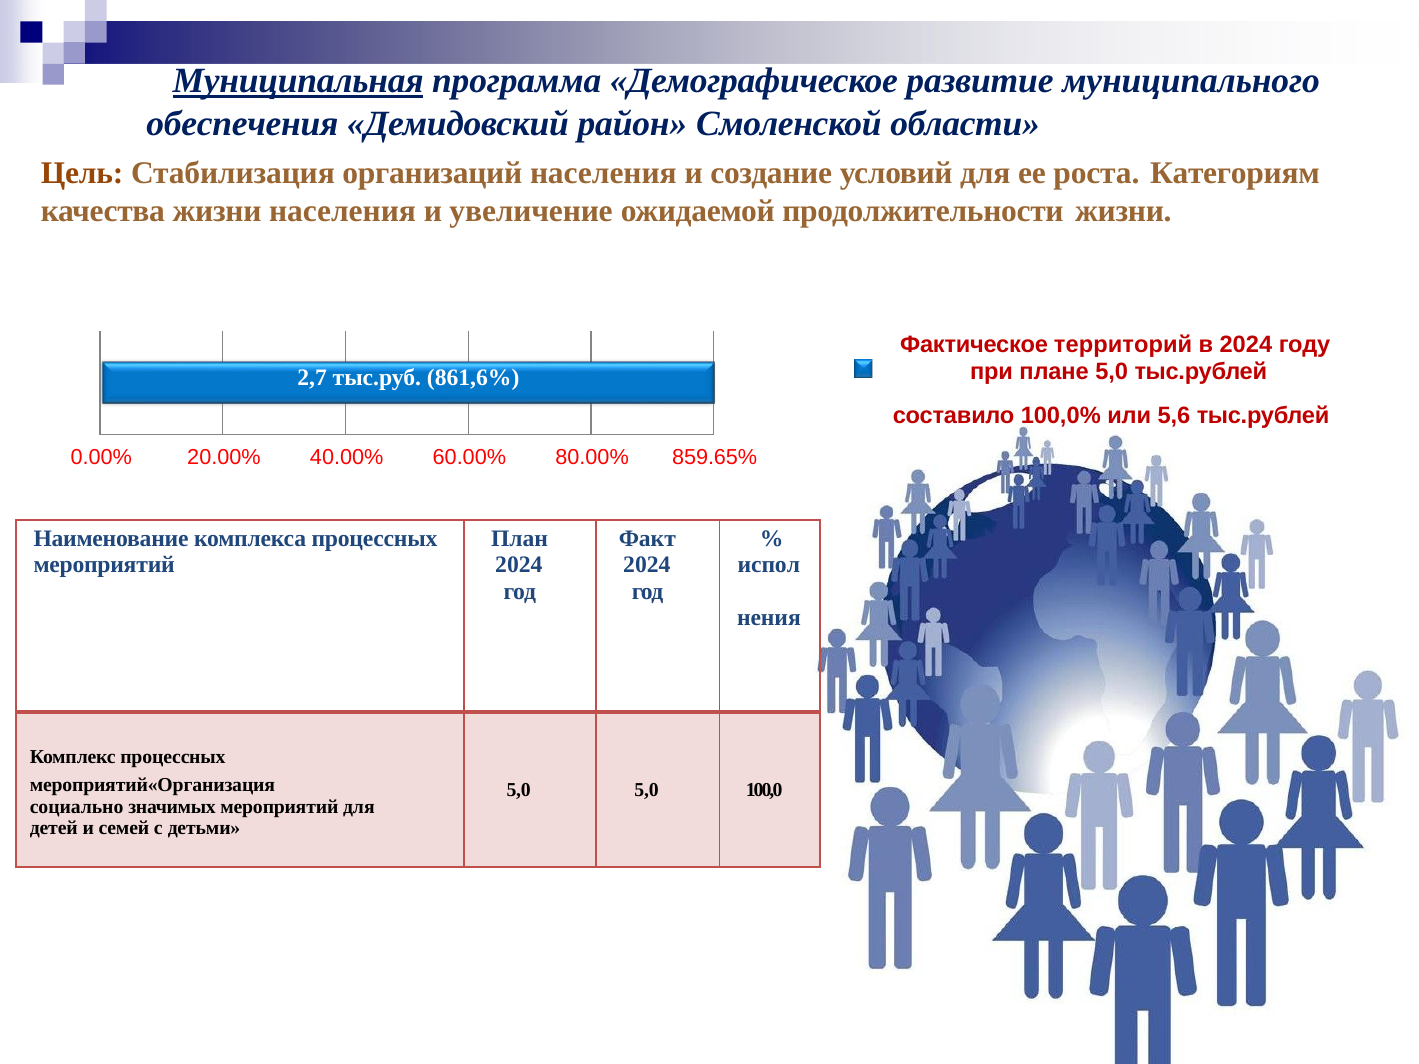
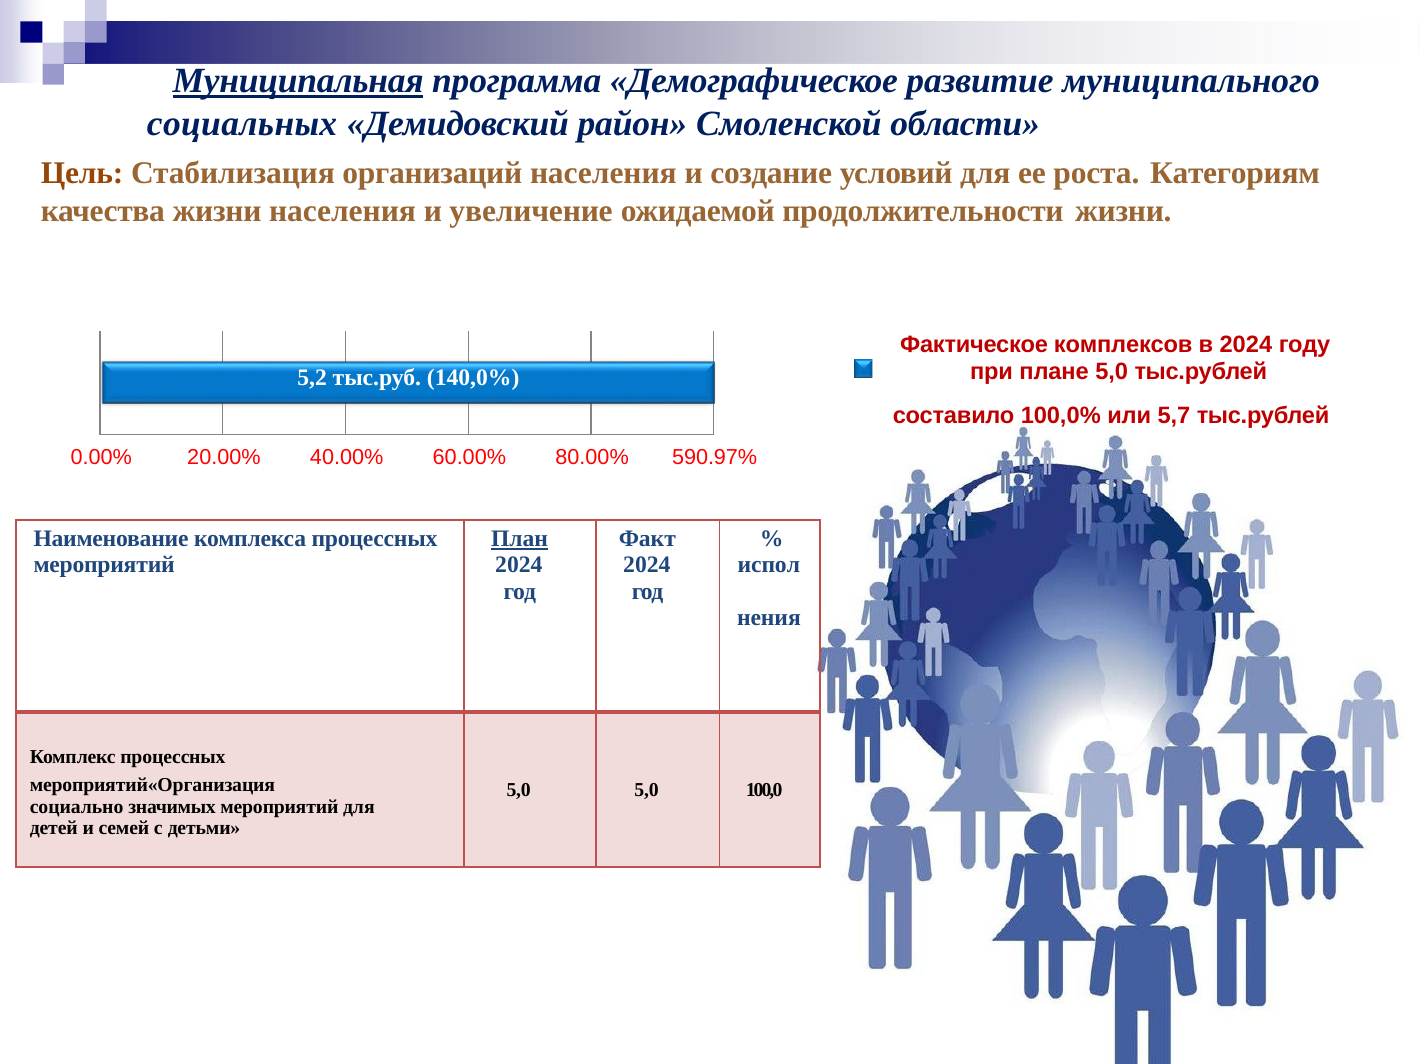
обеспечения: обеспечения -> социальных (242, 124)
территорий: территорий -> комплексов (1123, 344)
2,7: 2,7 -> 5,2 (312, 378)
861,6%: 861,6% -> 140,0% (473, 378)
5,6: 5,6 -> 5,7 (1174, 416)
859.65%: 859.65% -> 590.97% (715, 457)
План underline: none -> present (520, 539)
